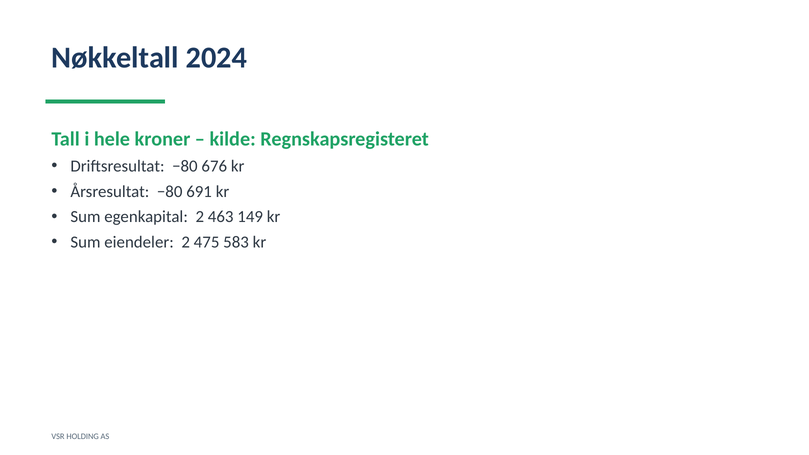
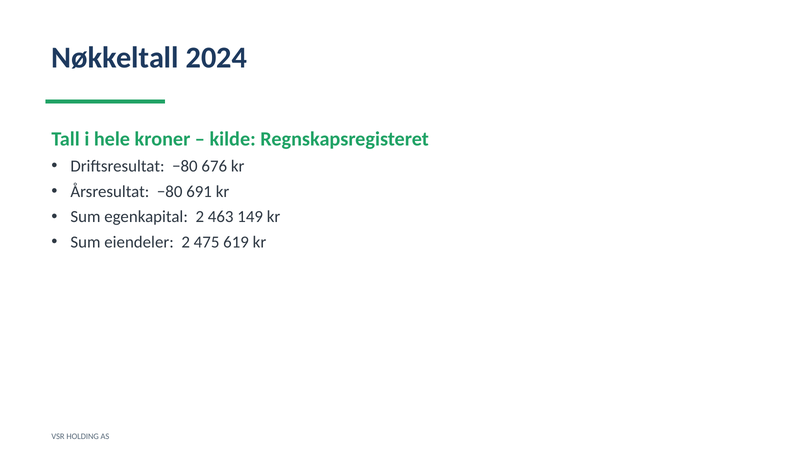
583: 583 -> 619 (236, 242)
